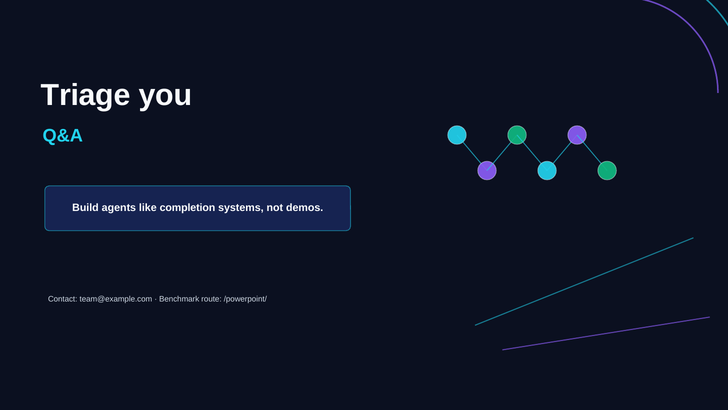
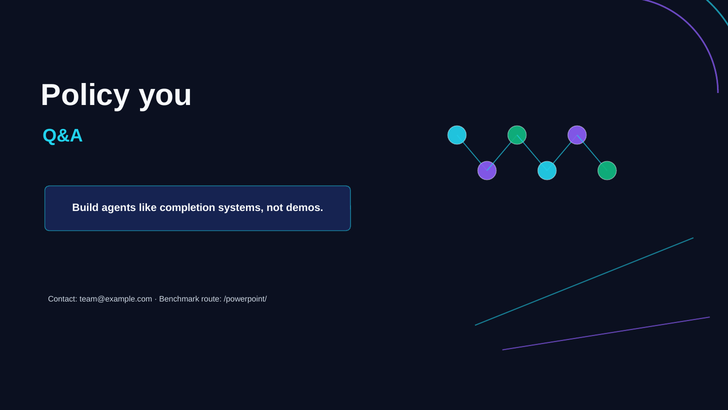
Triage: Triage -> Policy (86, 95)
